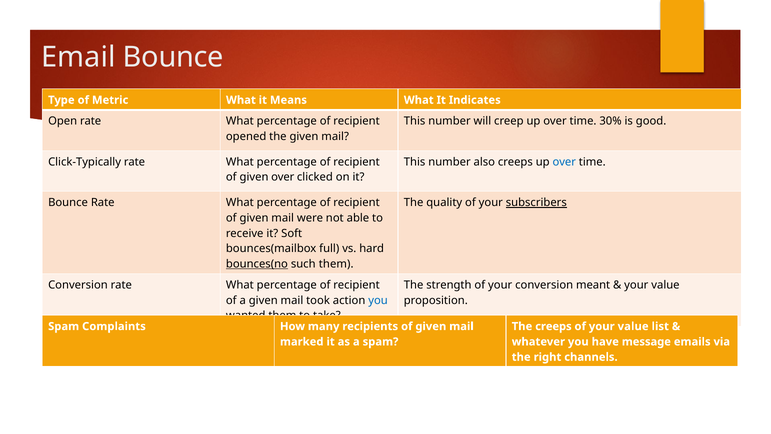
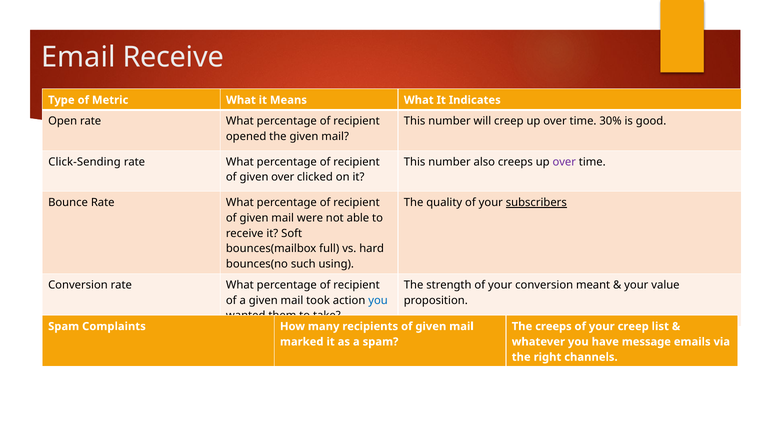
Email Bounce: Bounce -> Receive (173, 57)
Click-Typically: Click-Typically -> Click-Sending (85, 162)
over colour: blue -> purple (564, 162)
bounces(no underline: present -> none (257, 264)
such them: them -> using (336, 264)
of your value: value -> creep (633, 326)
